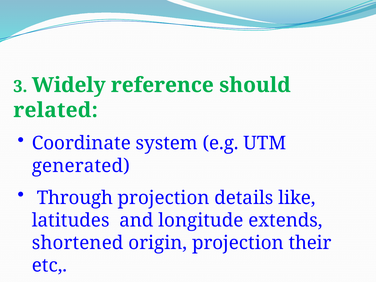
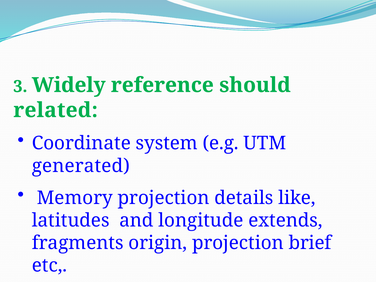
Through: Through -> Memory (75, 198)
shortened: shortened -> fragments (78, 243)
their: their -> brief (310, 243)
